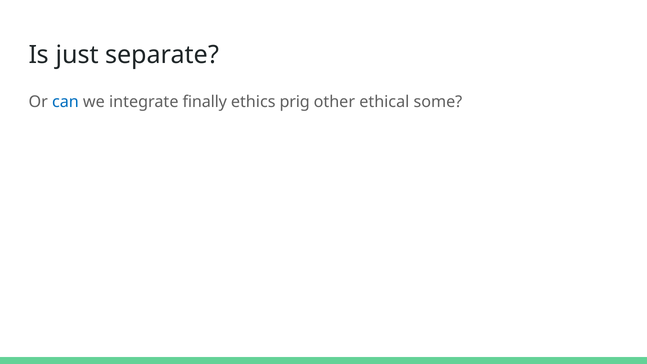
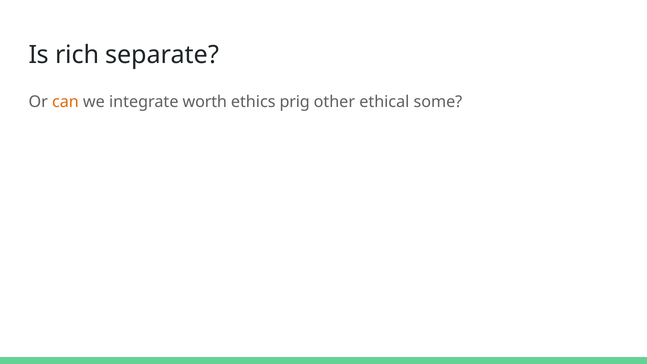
just: just -> rich (77, 55)
can colour: blue -> orange (65, 102)
finally: finally -> worth (205, 102)
